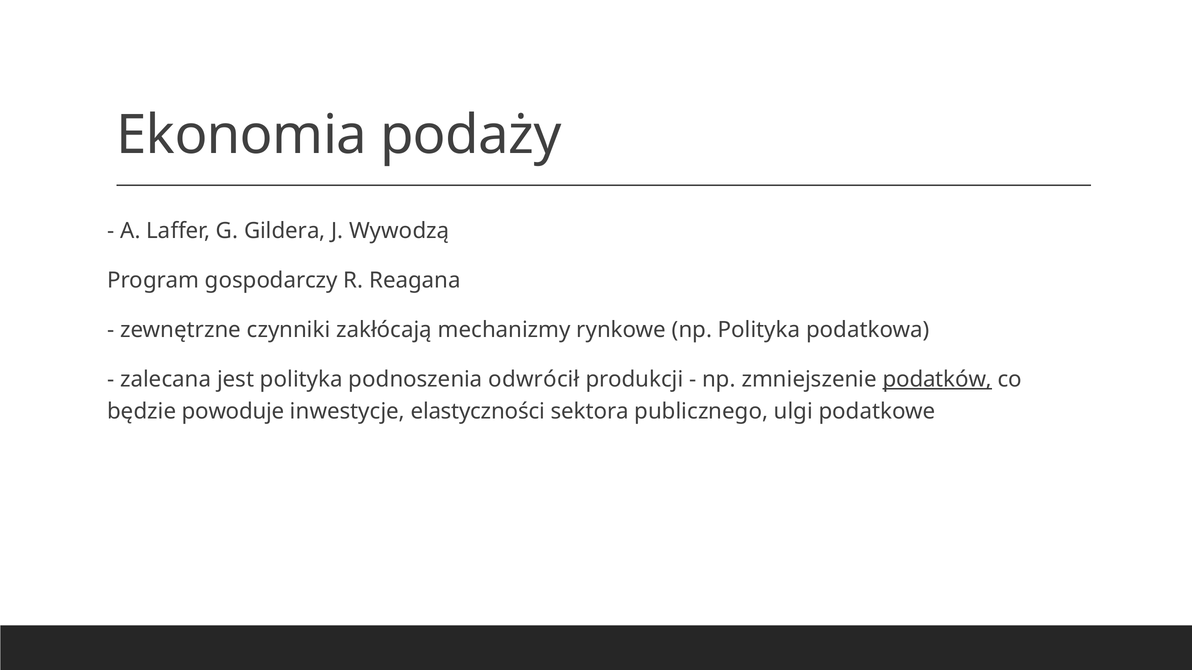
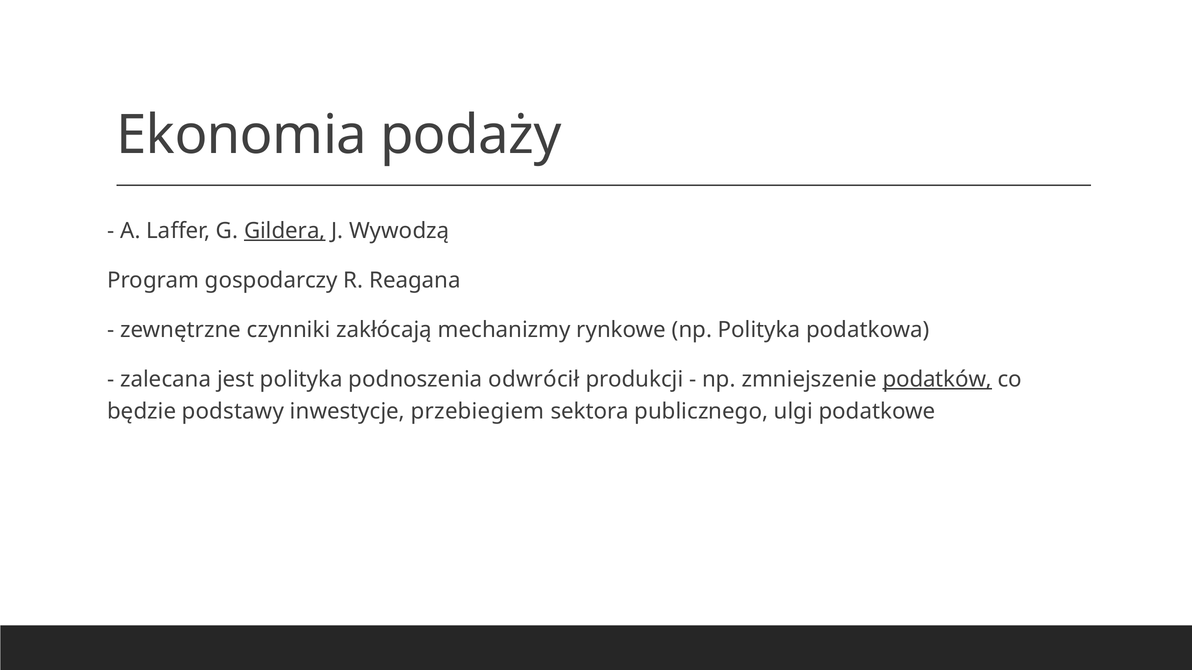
Gildera underline: none -> present (285, 231)
powoduje: powoduje -> podstawy (233, 412)
elastyczności: elastyczności -> przebiegiem (478, 412)
